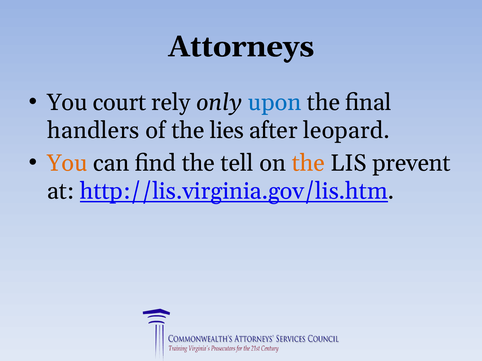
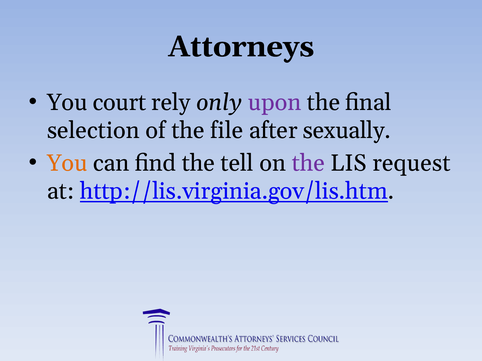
upon colour: blue -> purple (275, 102)
handlers: handlers -> selection (93, 131)
lies: lies -> file (227, 131)
leopard: leopard -> sexually (347, 131)
the colour: orange -> purple (308, 163)
prevent: prevent -> request (411, 163)
